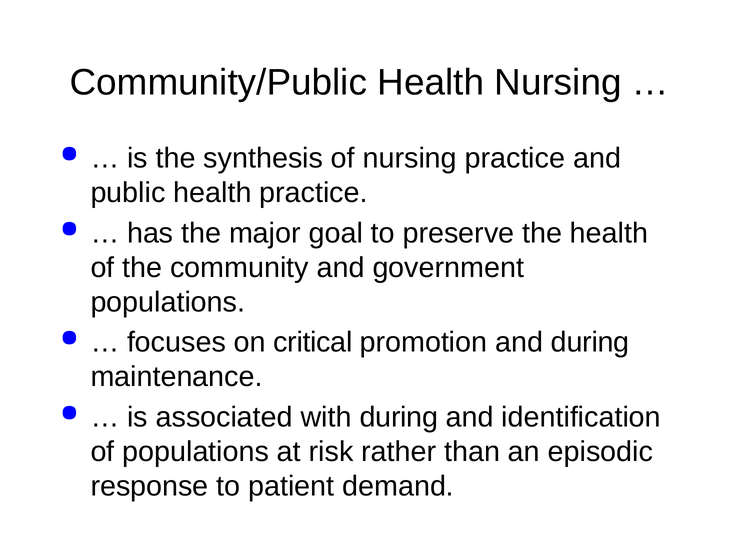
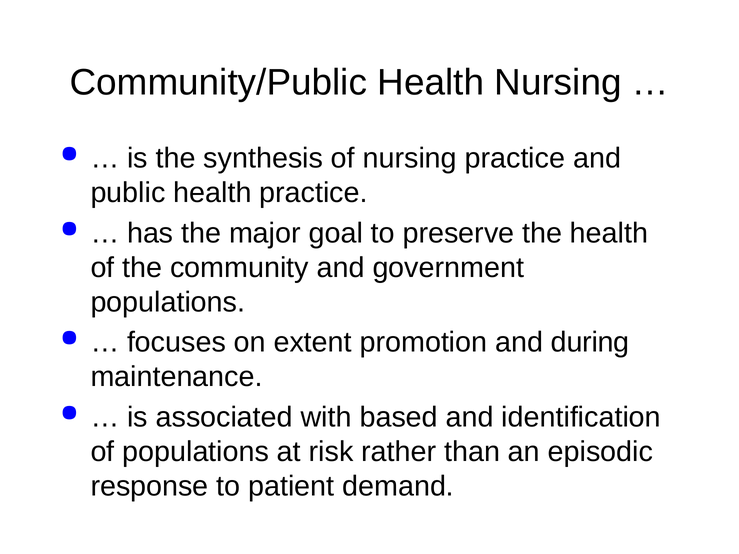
critical: critical -> extent (313, 342)
with during: during -> based (399, 417)
